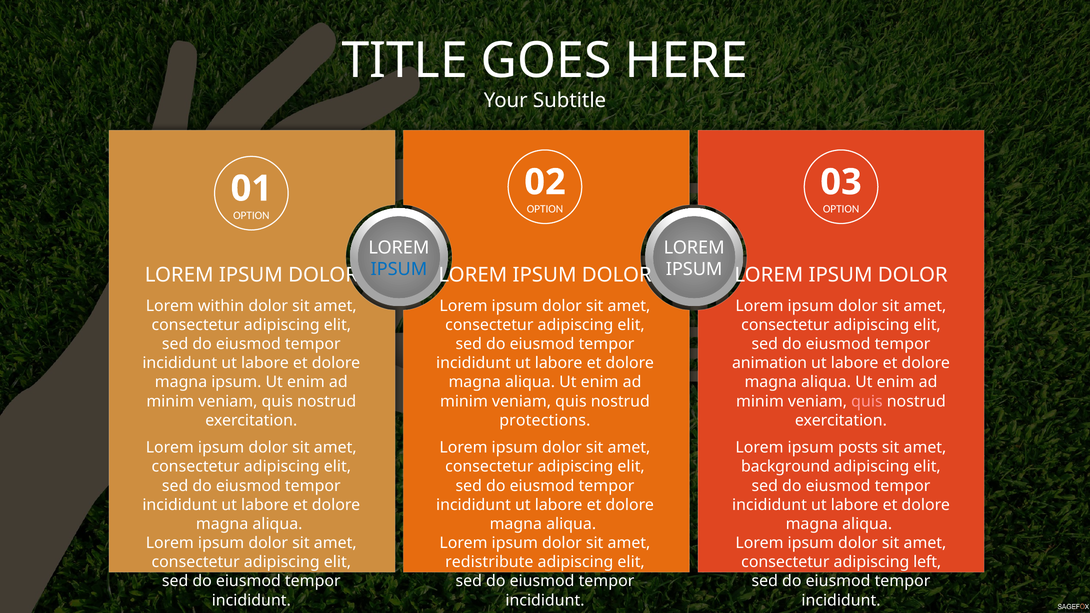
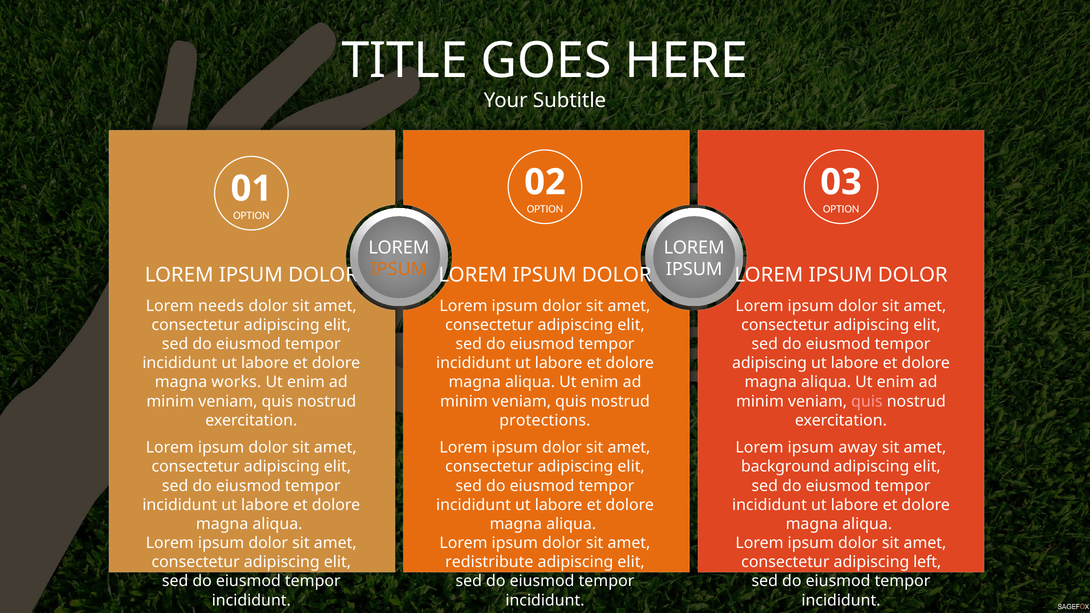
IPSUM colour: blue -> orange (399, 269)
within: within -> needs (221, 306)
animation: animation -> adipiscing (770, 363)
magna ipsum: ipsum -> works (236, 382)
posts: posts -> away (858, 448)
